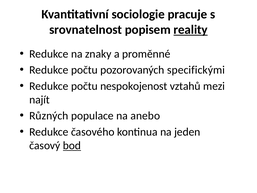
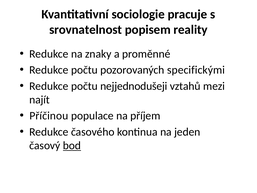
reality underline: present -> none (191, 30)
nespokojenost: nespokojenost -> nejjednodušeji (134, 86)
Různých: Různých -> Příčinou (49, 116)
anebo: anebo -> příjem (145, 116)
